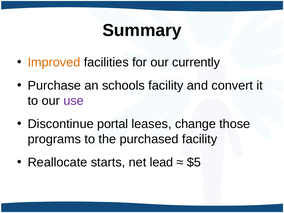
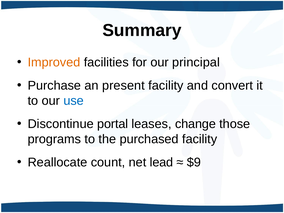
currently: currently -> principal (196, 62)
schools: schools -> present (123, 86)
use colour: purple -> blue (74, 101)
starts: starts -> count (108, 162)
$5: $5 -> $9 (194, 162)
